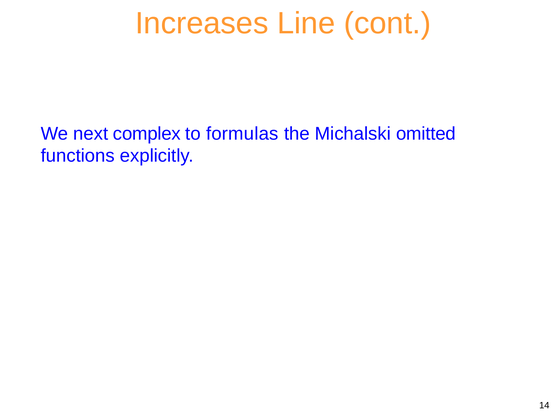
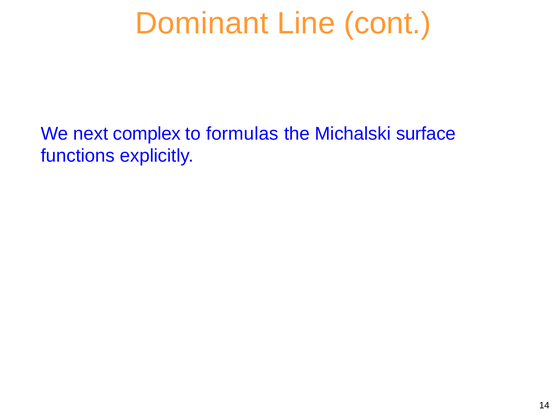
Increases: Increases -> Dominant (202, 23)
omitted: omitted -> surface (426, 134)
